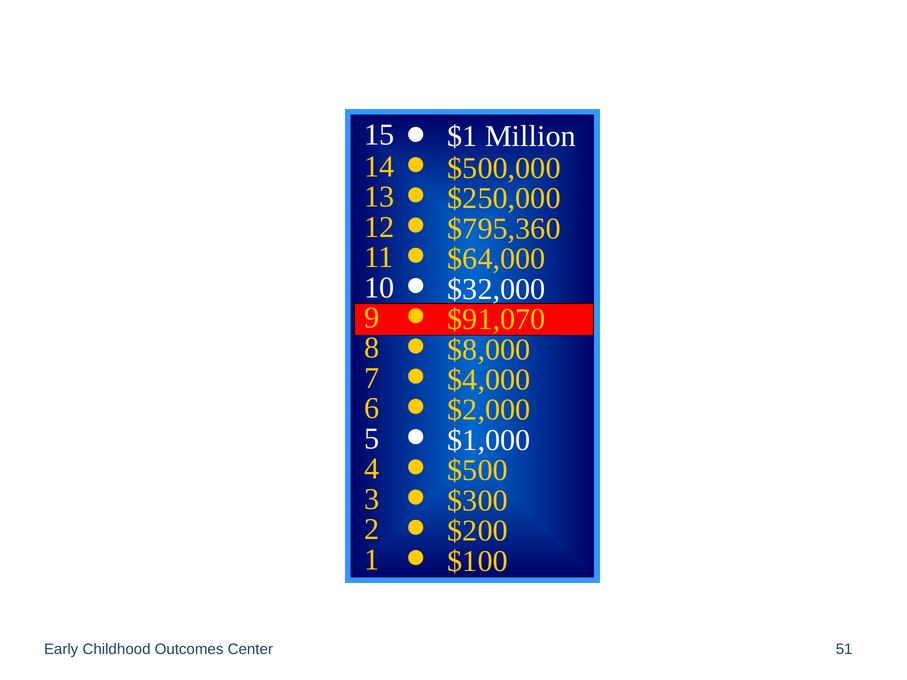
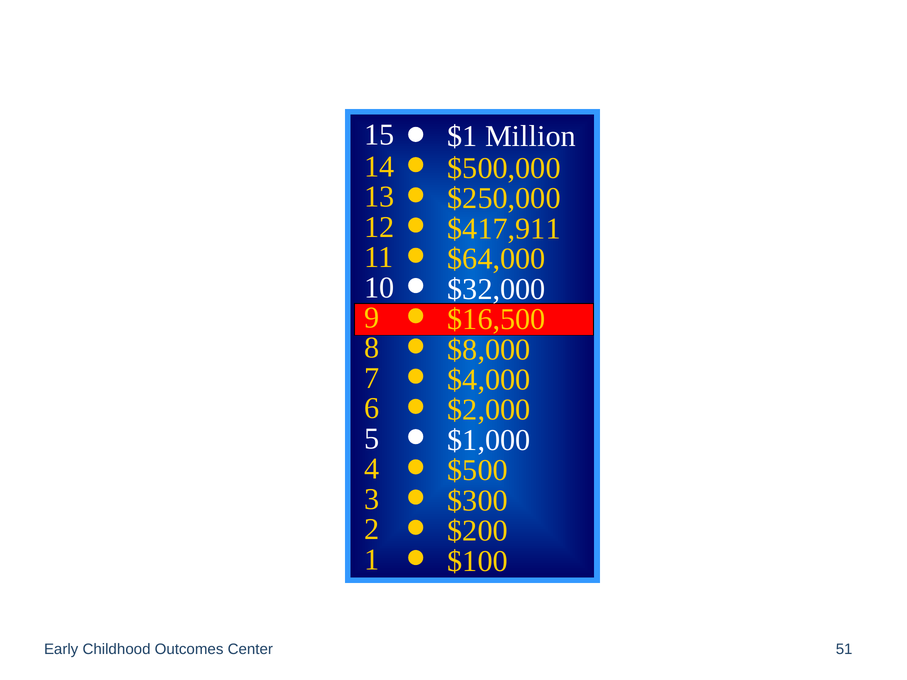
$795,360: $795,360 -> $417,911 (504, 229)
$91,070: $91,070 -> $16,500 (496, 319)
